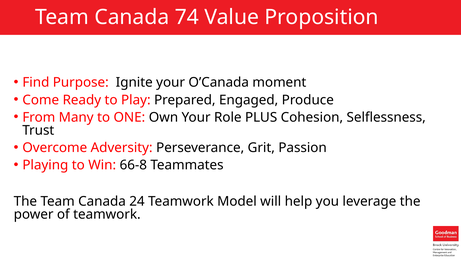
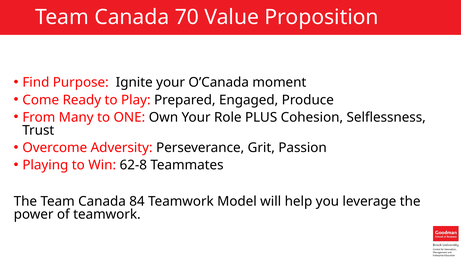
74: 74 -> 70 (187, 17)
66-8: 66-8 -> 62-8 (133, 165)
24: 24 -> 84 (137, 202)
